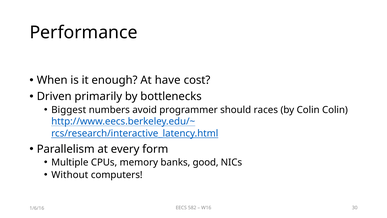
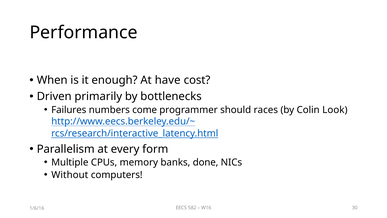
Biggest: Biggest -> Failures (69, 110)
avoid: avoid -> come (145, 110)
Colin Colin: Colin -> Look (335, 110)
good: good -> done (206, 162)
